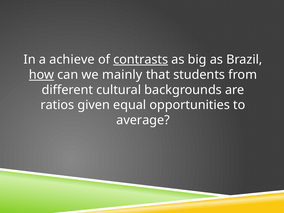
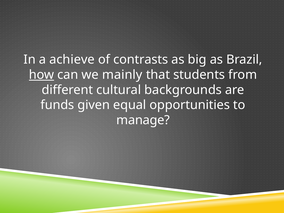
contrasts underline: present -> none (141, 60)
ratios: ratios -> funds (57, 105)
average: average -> manage (143, 120)
